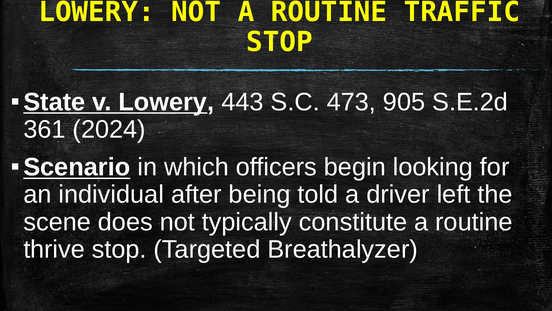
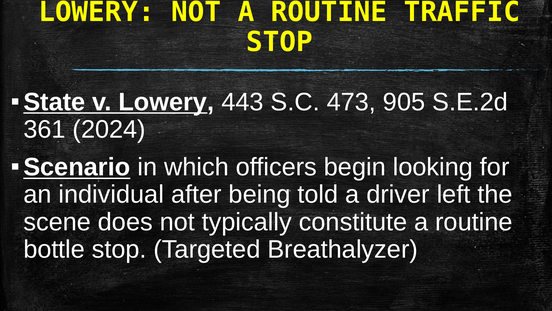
thrive: thrive -> bottle (54, 249)
